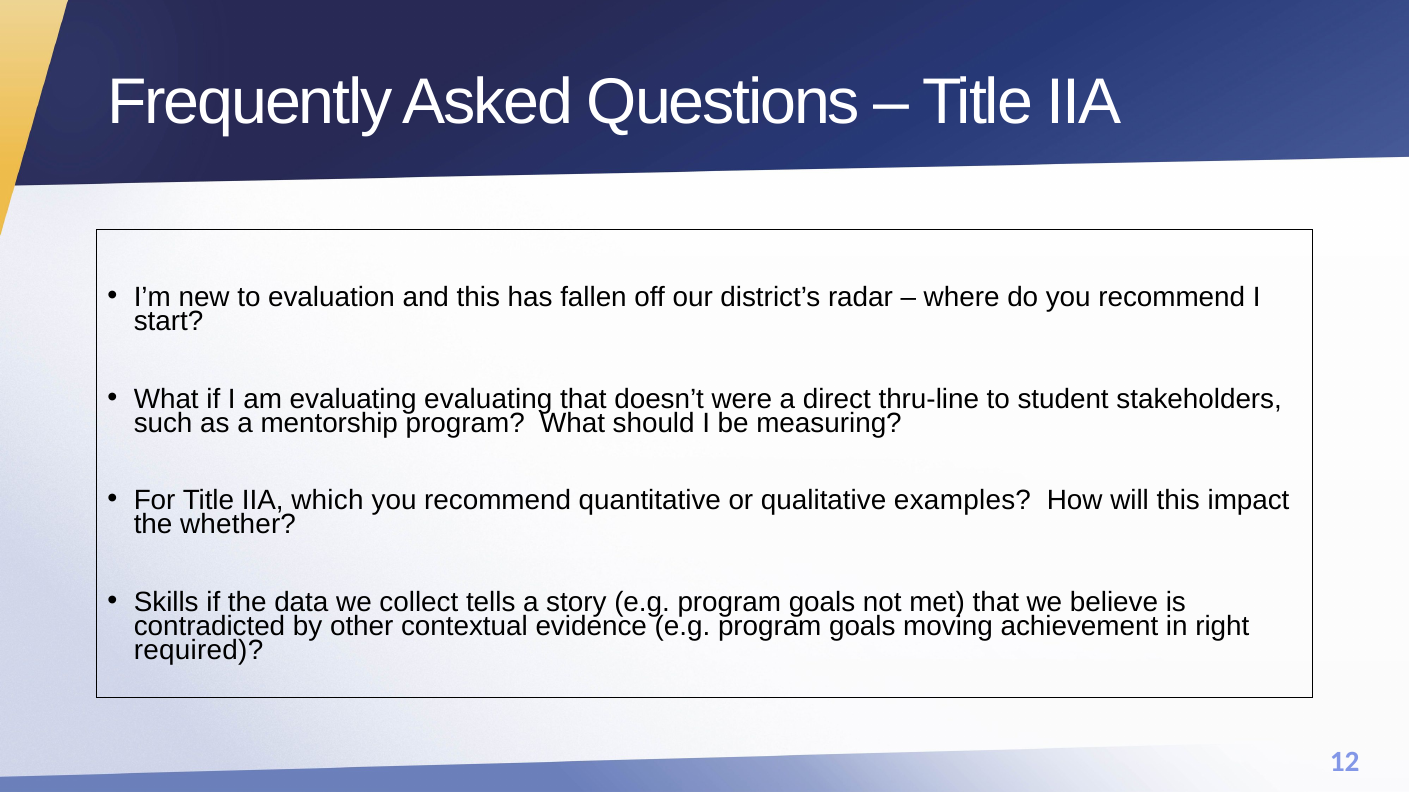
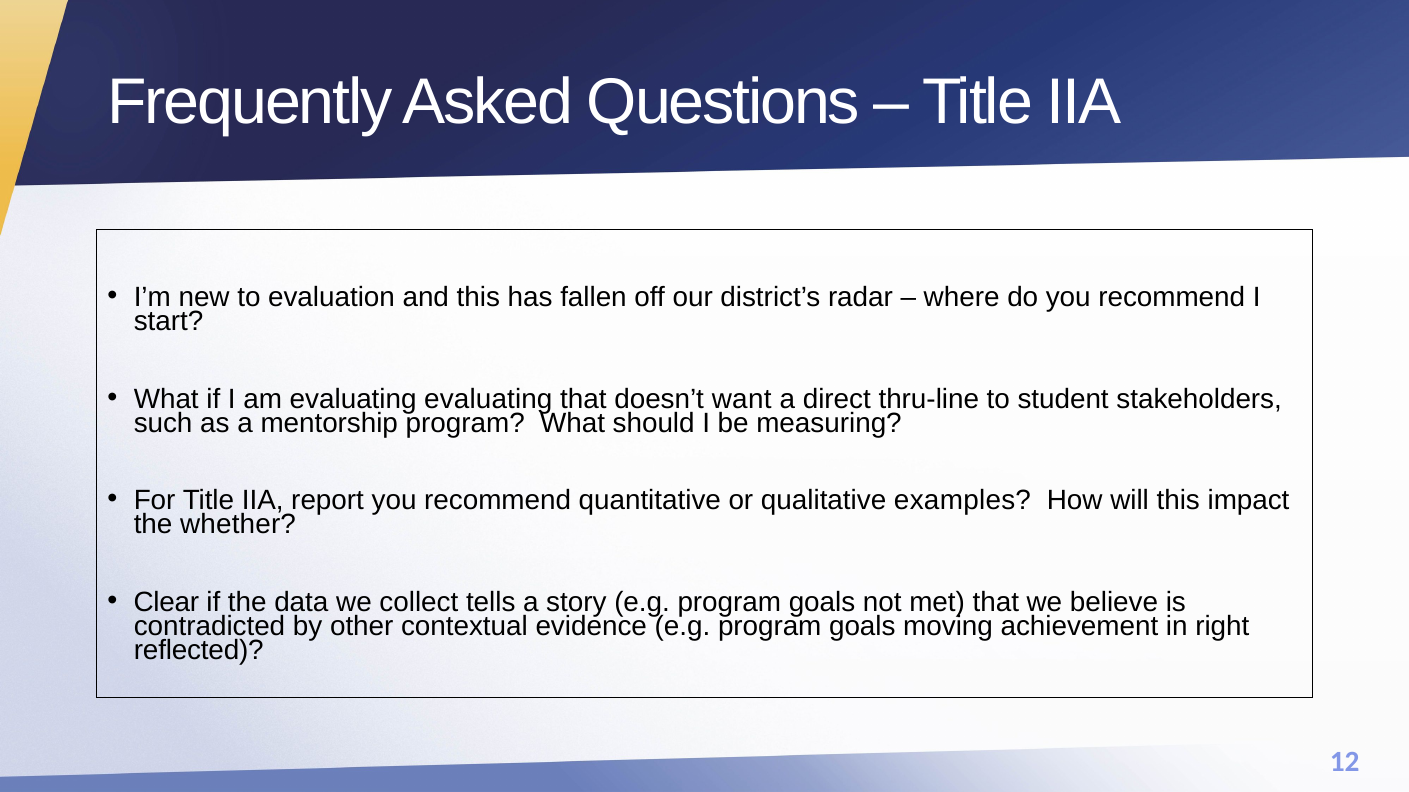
were: were -> want (742, 399)
which: which -> report (328, 501)
Skills: Skills -> Clear (166, 603)
required: required -> reflected (199, 651)
